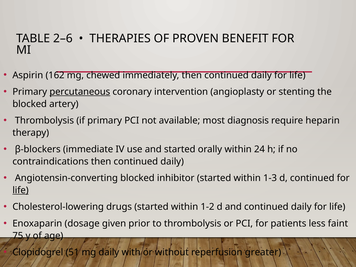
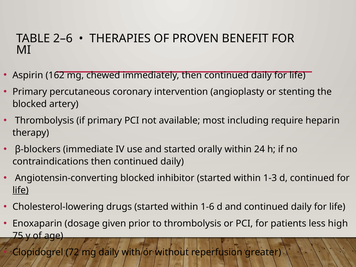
percutaneous underline: present -> none (80, 92)
diagnosis: diagnosis -> including (248, 121)
1-2: 1-2 -> 1-6 (207, 207)
faint: faint -> high (338, 223)
51: 51 -> 72 (72, 252)
